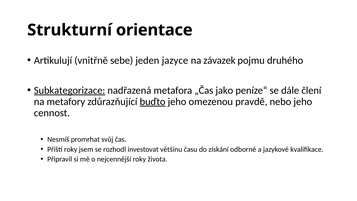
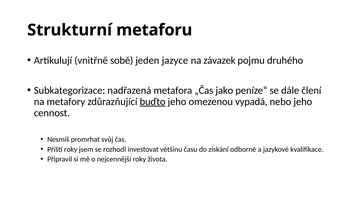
orientace: orientace -> metaforu (154, 30)
sebe: sebe -> sobě (122, 60)
Subkategorizace underline: present -> none (70, 90)
pravdě: pravdě -> vypadá (251, 102)
